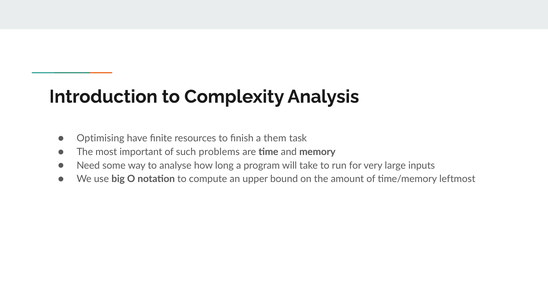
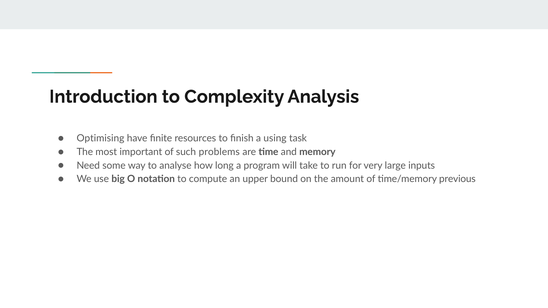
them: them -> using (275, 138)
leftmost: leftmost -> previous (457, 179)
